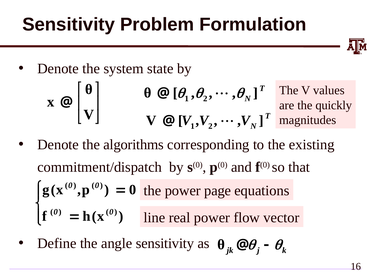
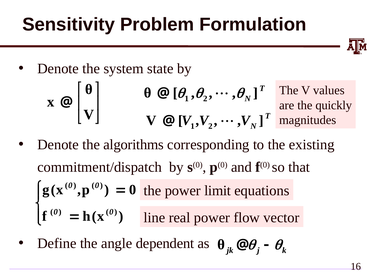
page: page -> limit (218, 191)
angle sensitivity: sensitivity -> dependent (165, 244)
